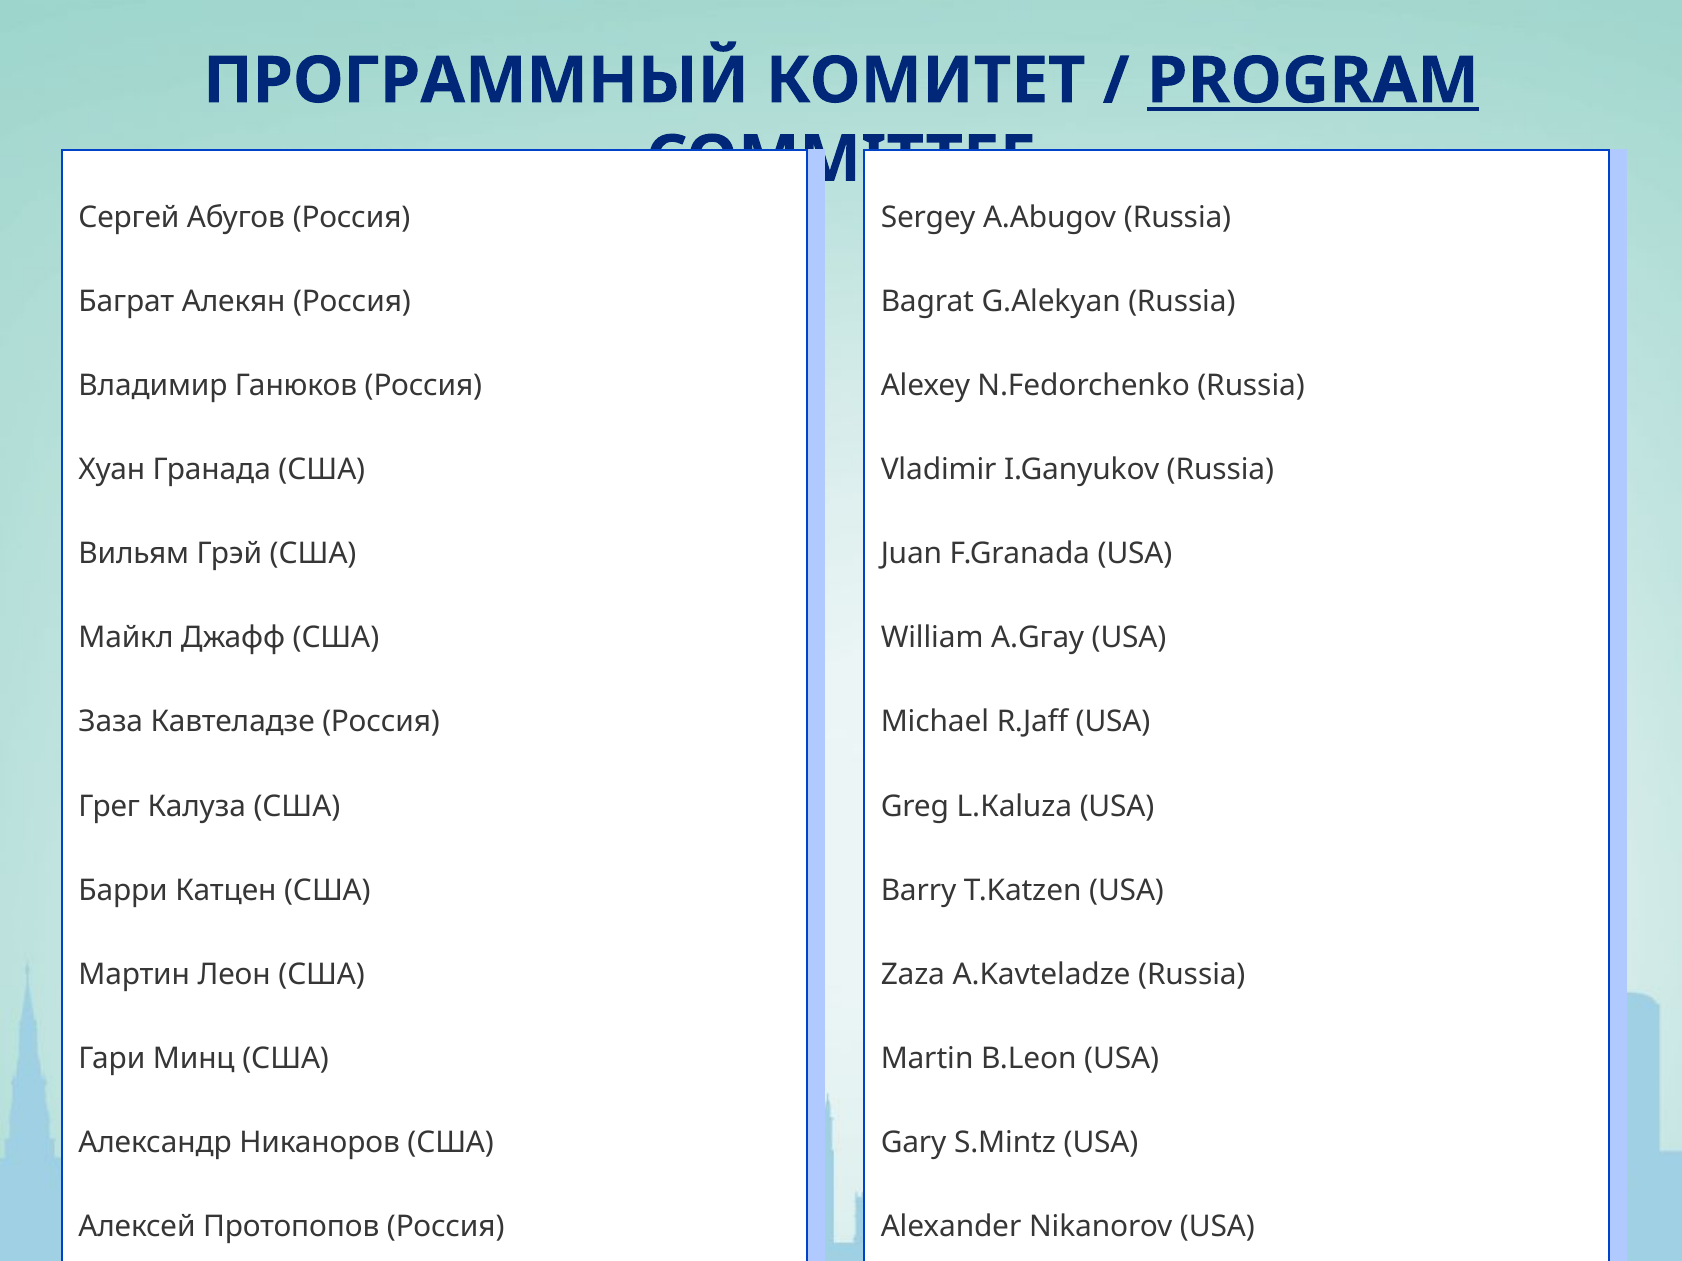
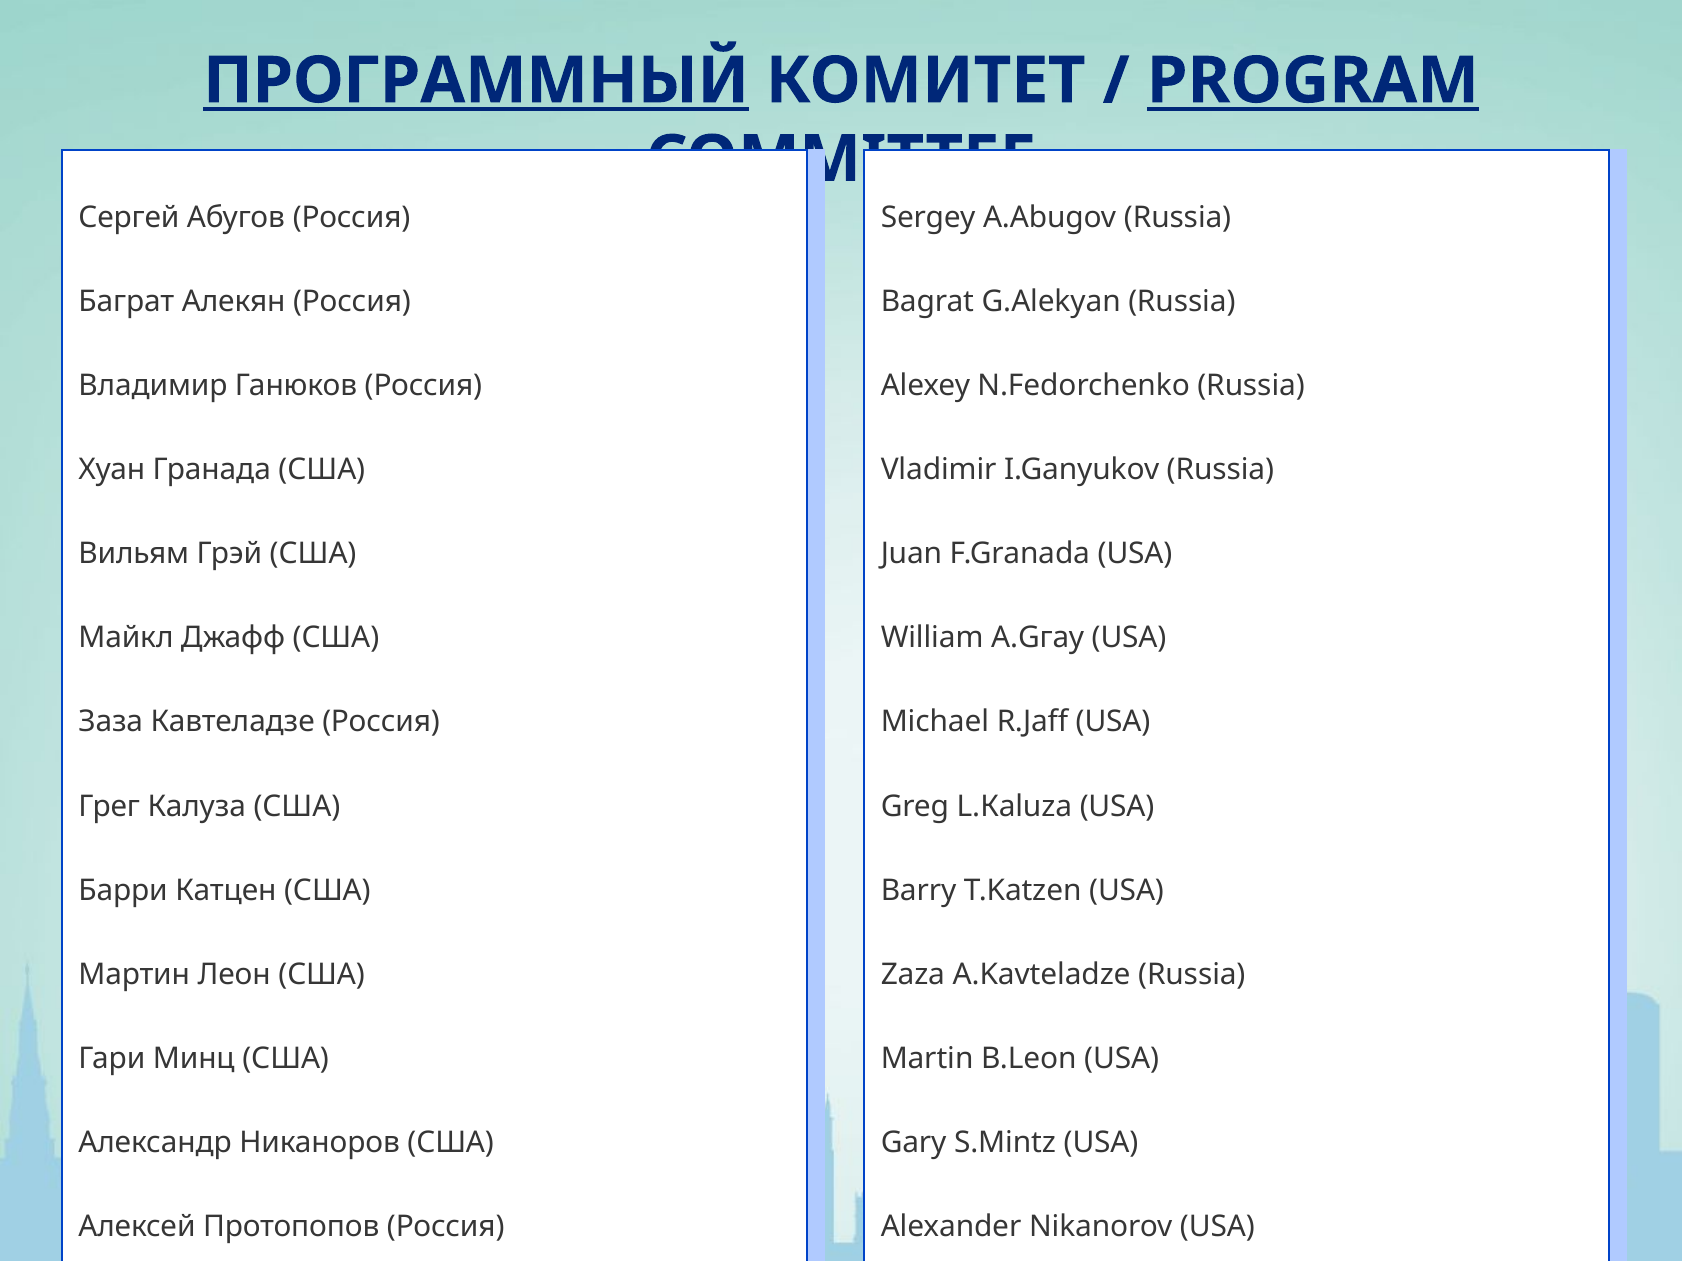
ПРОГРАММНЫЙ underline: none -> present (476, 81)
